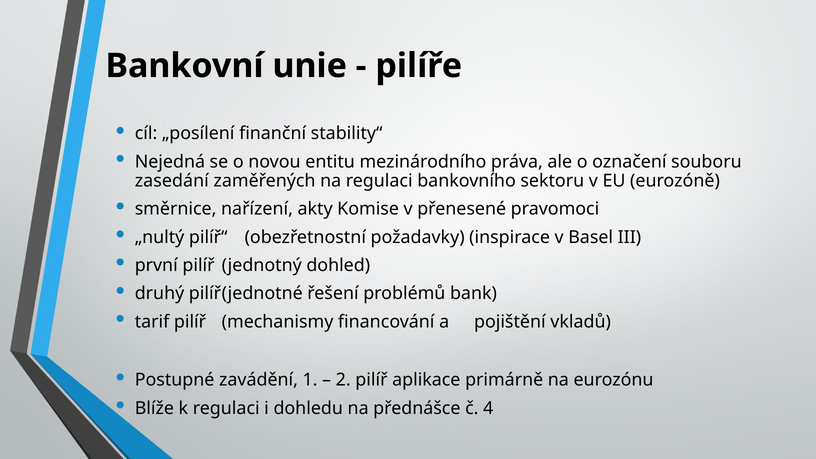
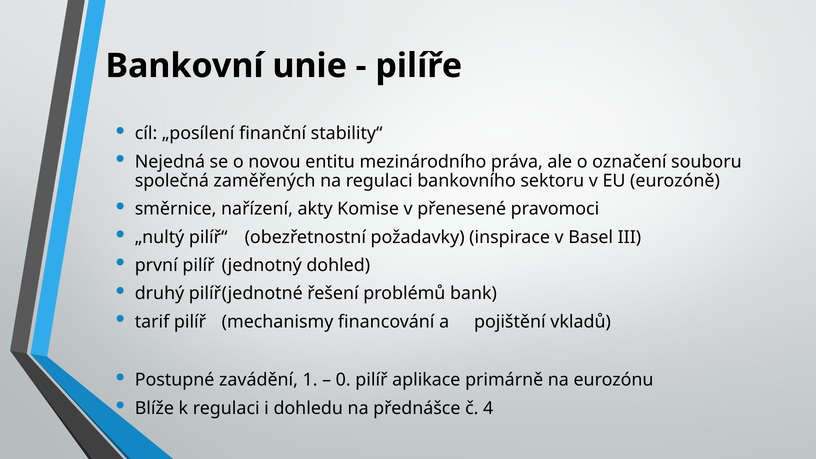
zasedání: zasedání -> společná (172, 181)
2: 2 -> 0 (343, 380)
